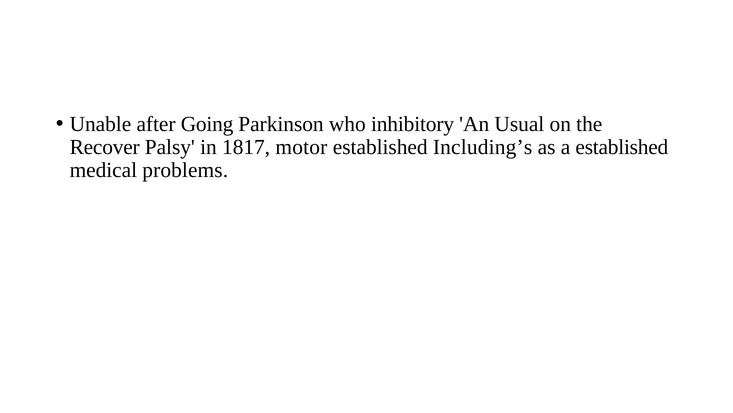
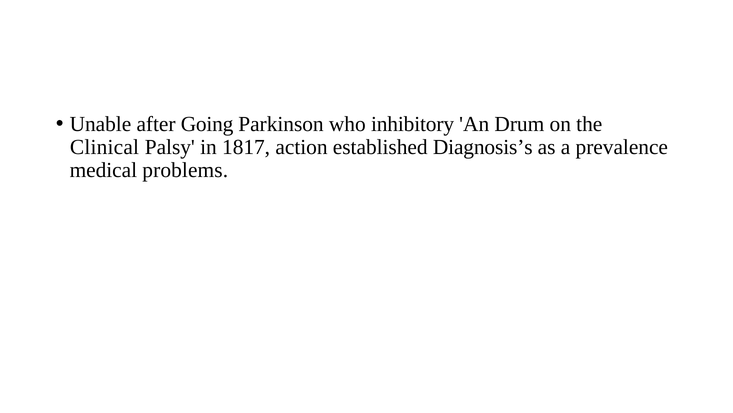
Usual: Usual -> Drum (519, 124)
Recover: Recover -> Clinical (104, 147)
motor: motor -> action (302, 147)
Including’s: Including’s -> Diagnosis’s (483, 147)
a established: established -> prevalence (622, 147)
